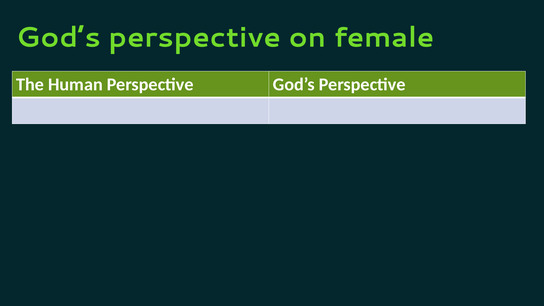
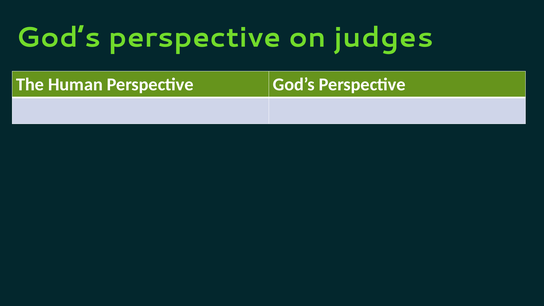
female: female -> judges (384, 38)
